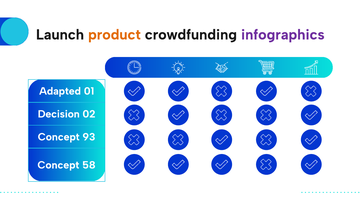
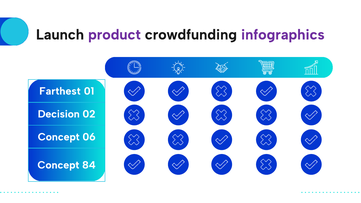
product colour: orange -> purple (114, 35)
Adapted: Adapted -> Farthest (60, 91)
93: 93 -> 06 (89, 137)
58: 58 -> 84 (89, 165)
